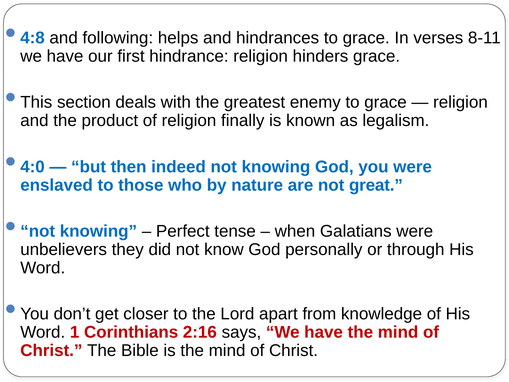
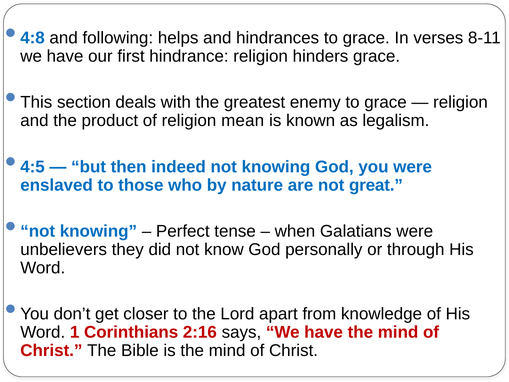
finally: finally -> mean (243, 121)
4:0: 4:0 -> 4:5 (33, 167)
